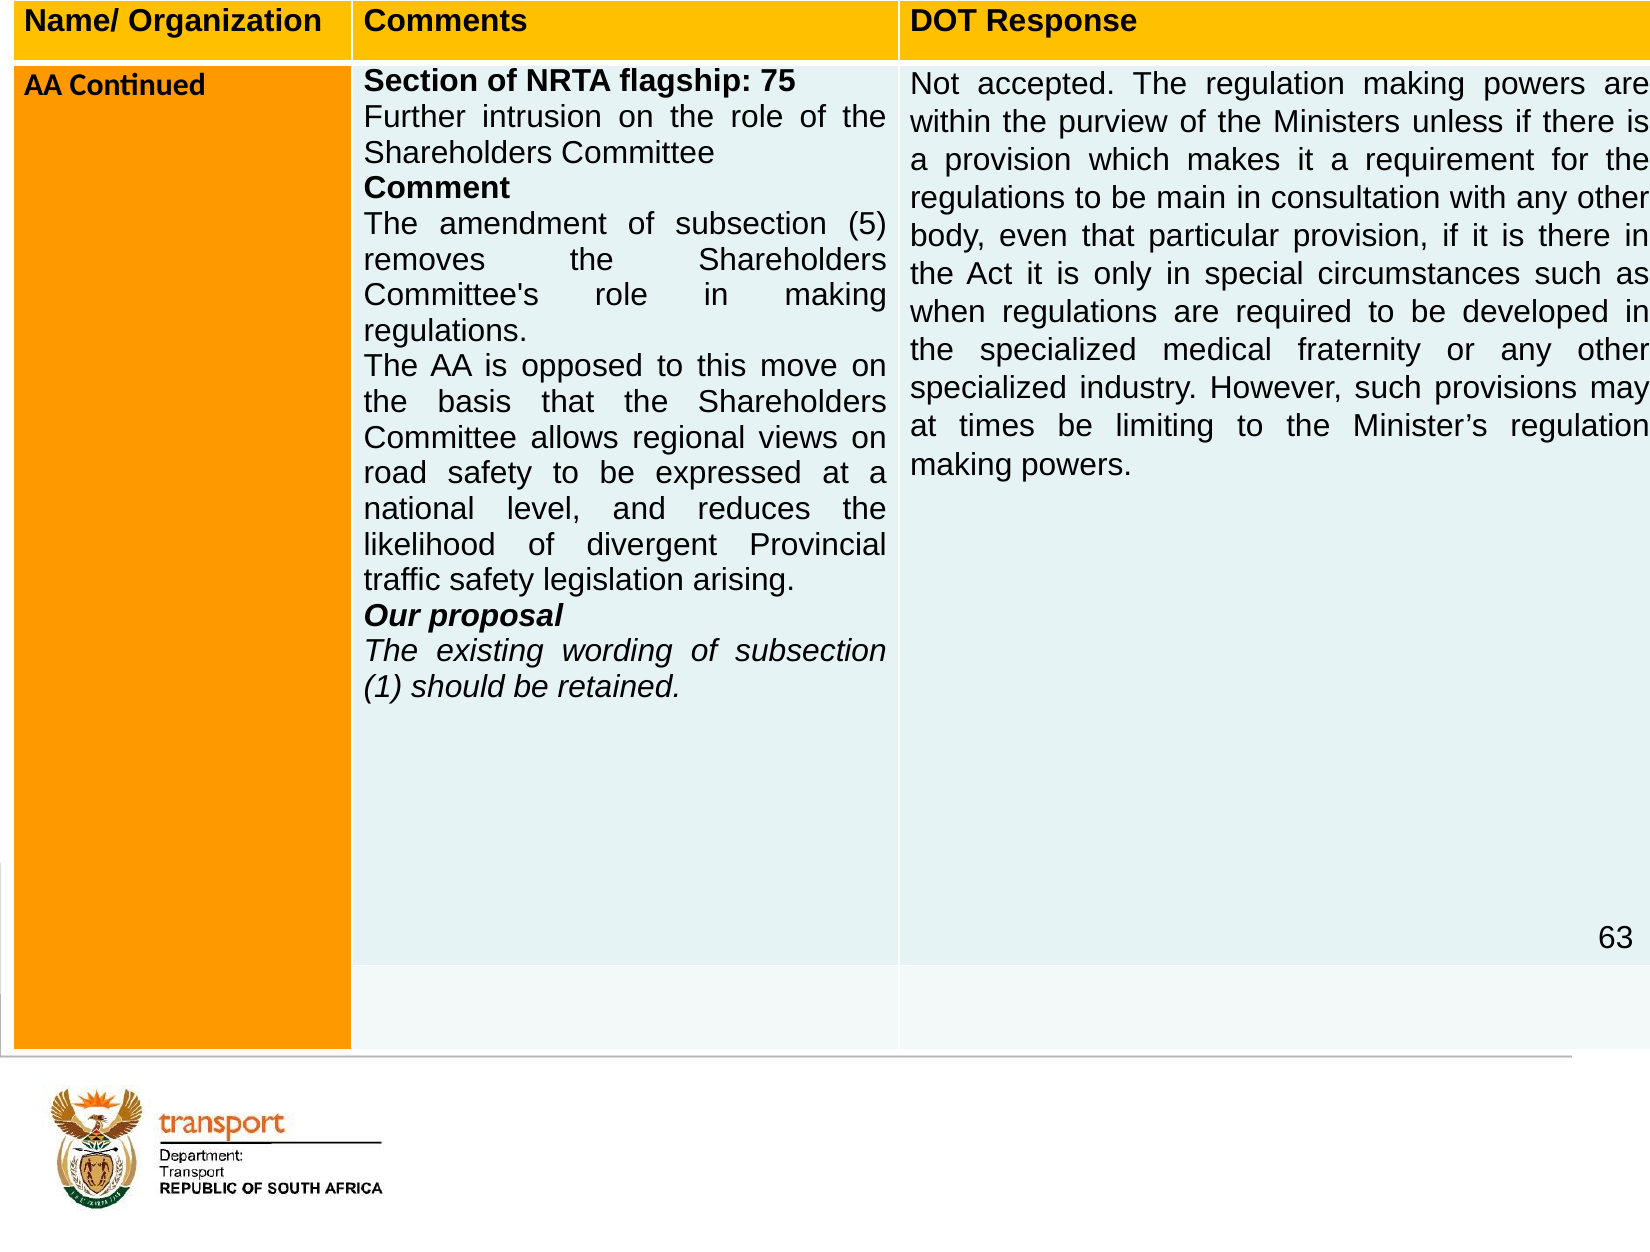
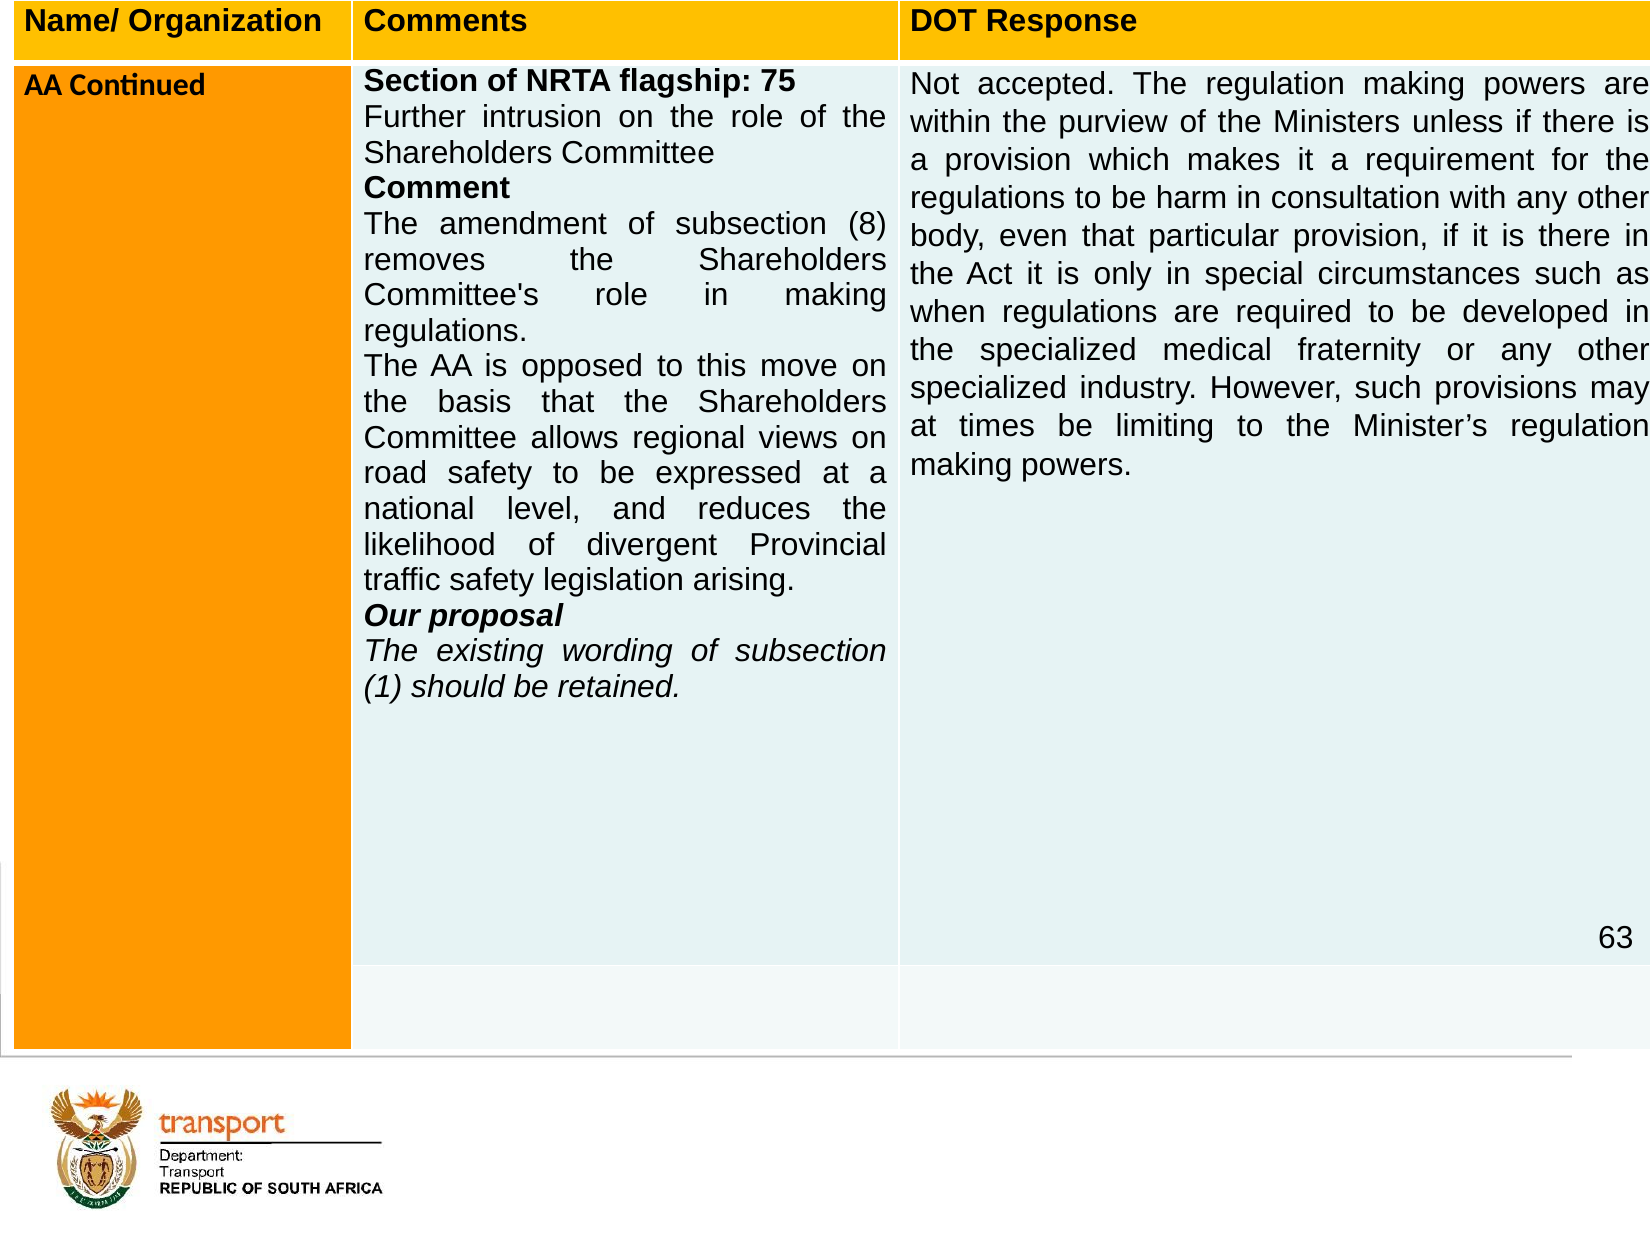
main: main -> harm (1192, 198)
5: 5 -> 8 (867, 224)
